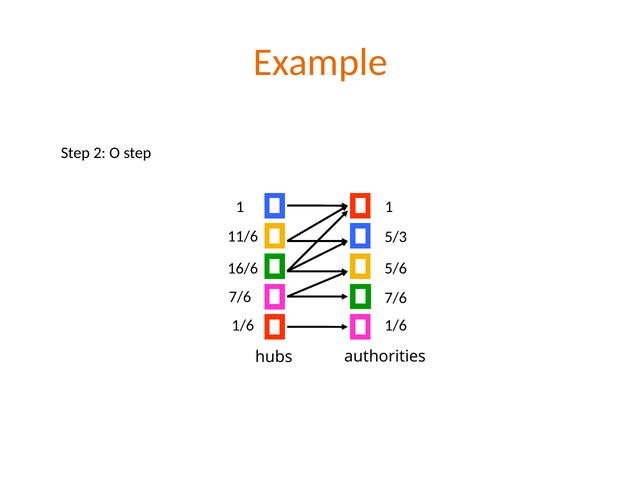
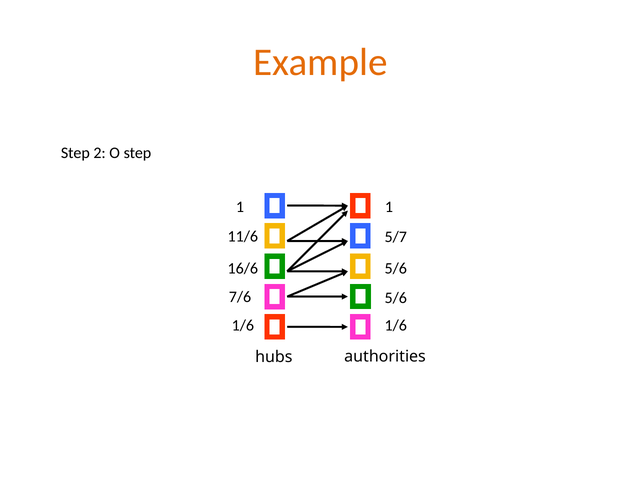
5/3: 5/3 -> 5/7 (396, 237)
7/6: 7/6 -> 5/6 (396, 298)
